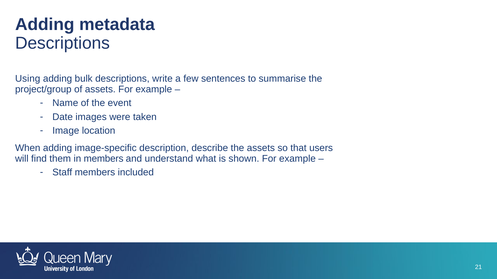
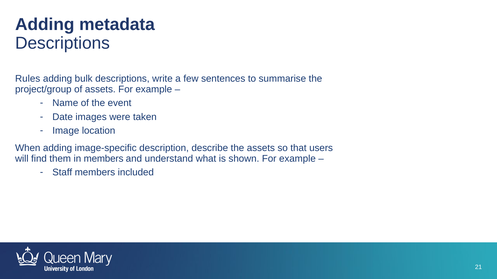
Using: Using -> Rules (28, 79)
